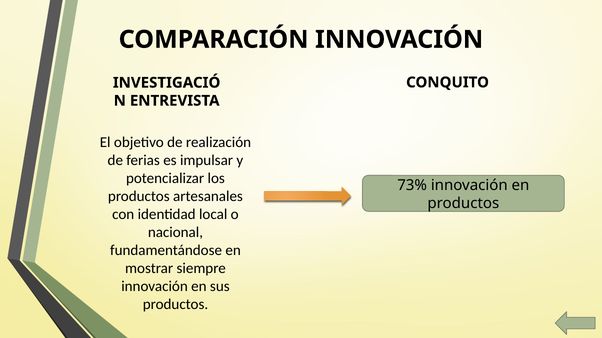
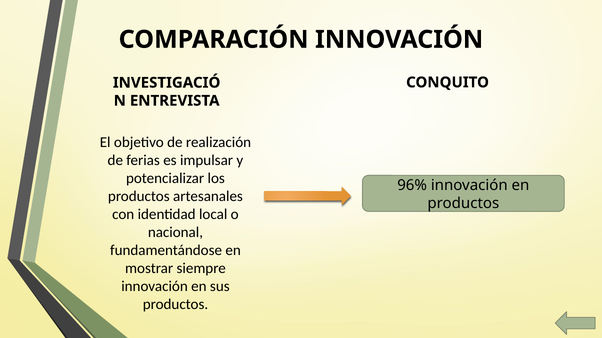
73%: 73% -> 96% (412, 186)
